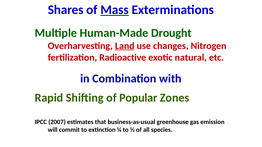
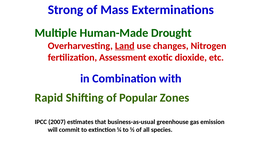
Shares: Shares -> Strong (66, 10)
Mass underline: present -> none (115, 10)
Radioactive: Radioactive -> Assessment (123, 58)
natural: natural -> dioxide (191, 58)
